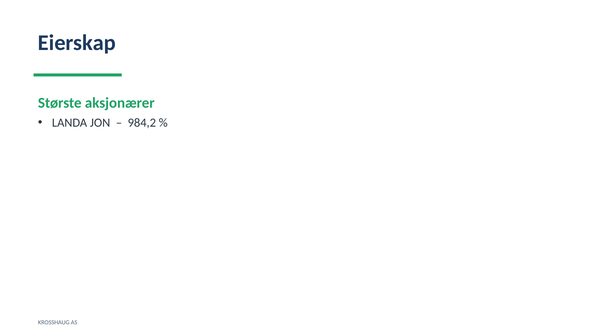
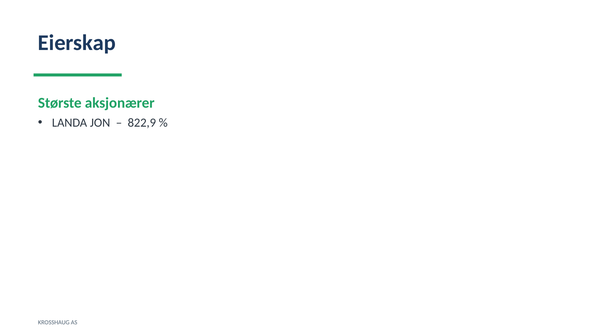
984,2: 984,2 -> 822,9 (142, 123)
